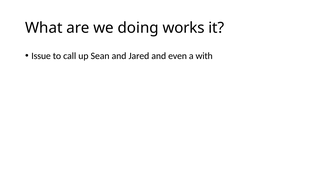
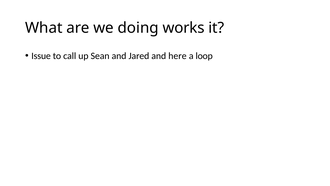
even: even -> here (177, 56)
with: with -> loop (204, 56)
